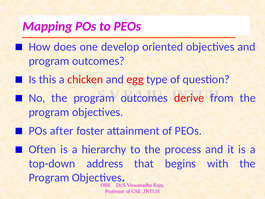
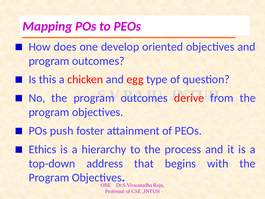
after: after -> push (62, 131)
Often: Often -> Ethics (42, 149)
